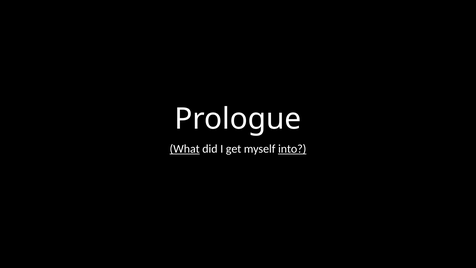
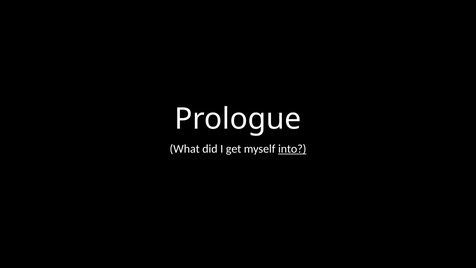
What underline: present -> none (185, 149)
